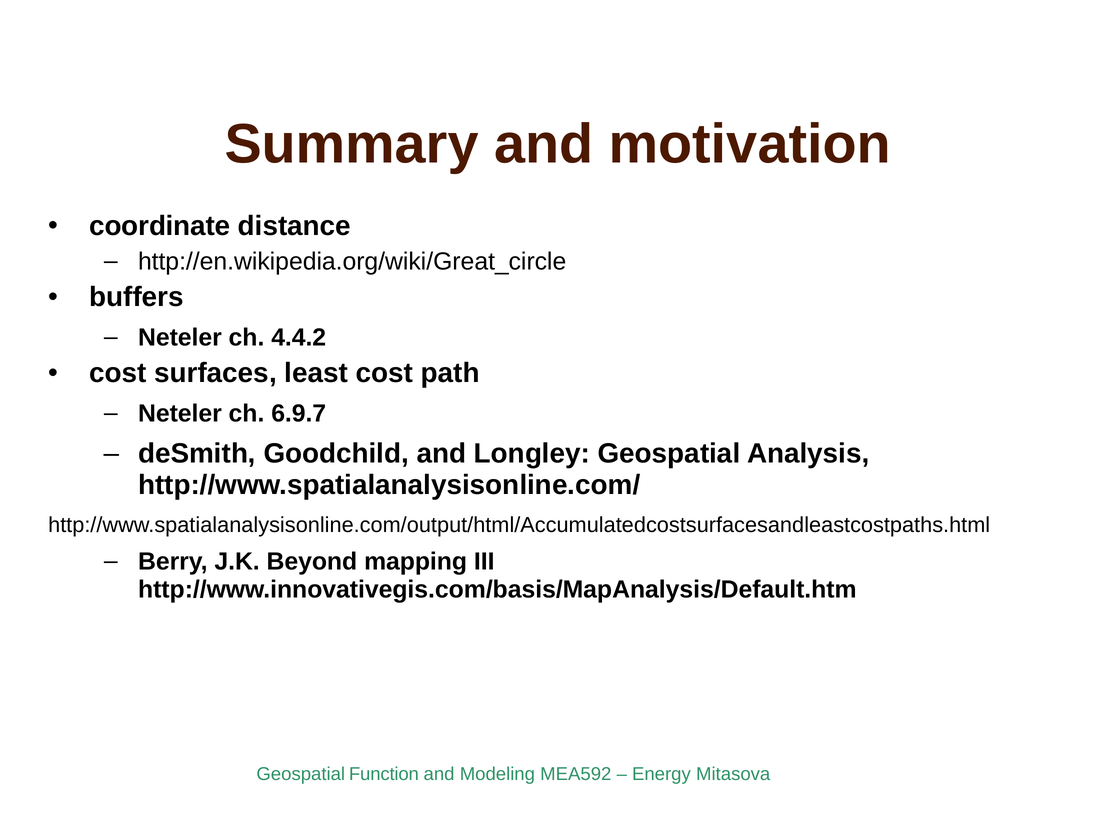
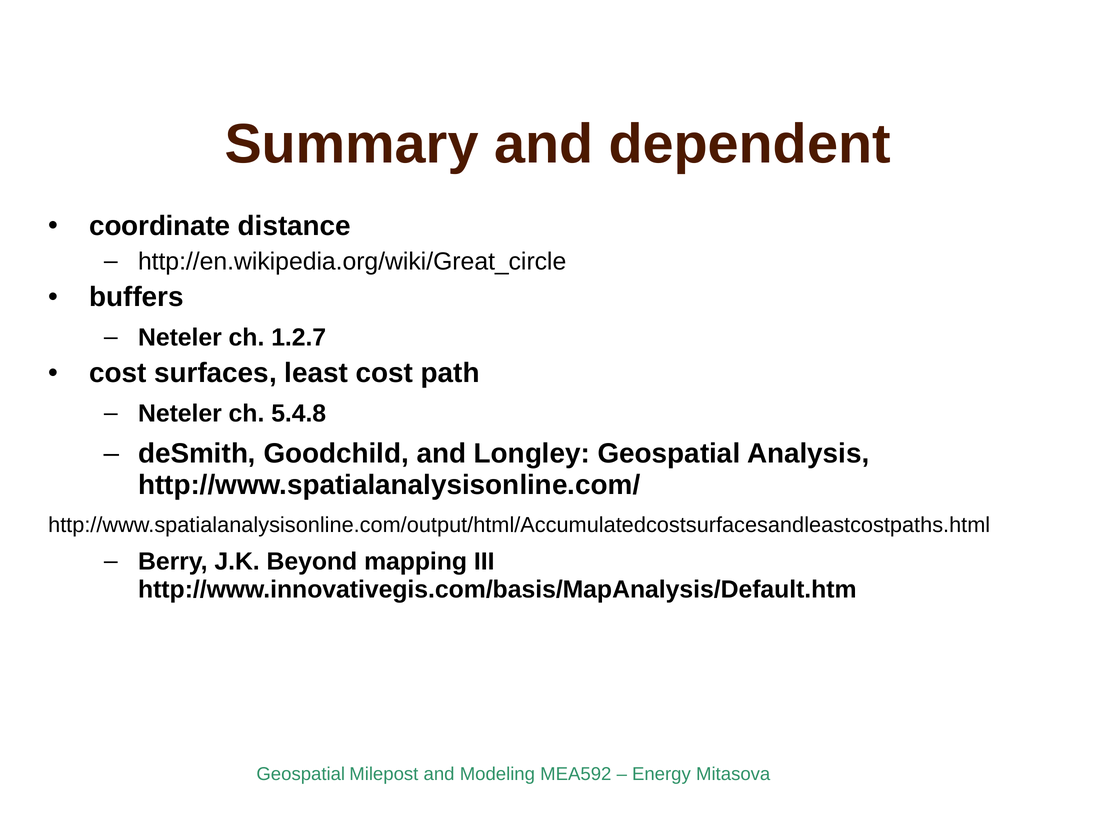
motivation: motivation -> dependent (750, 144)
4.4.2: 4.4.2 -> 1.2.7 (299, 338)
6.9.7: 6.9.7 -> 5.4.8 (299, 413)
Function: Function -> Milepost (384, 774)
